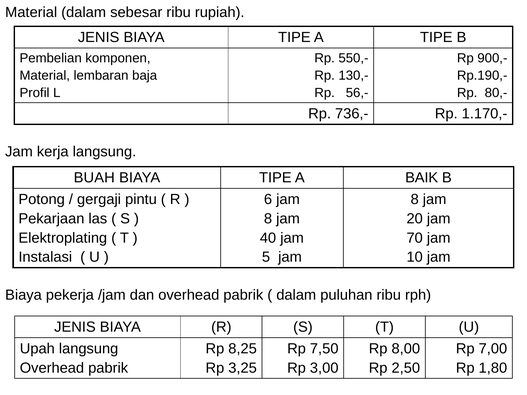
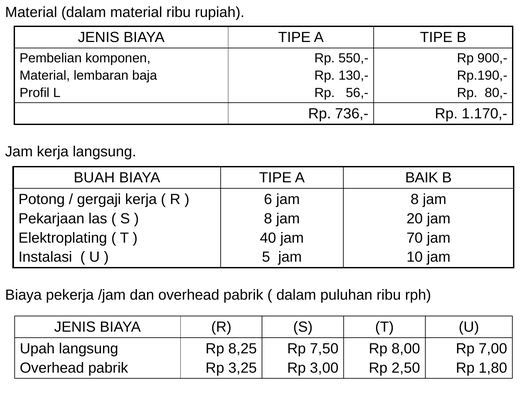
dalam sebesar: sebesar -> material (136, 12)
gergaji pintu: pintu -> kerja (141, 200)
